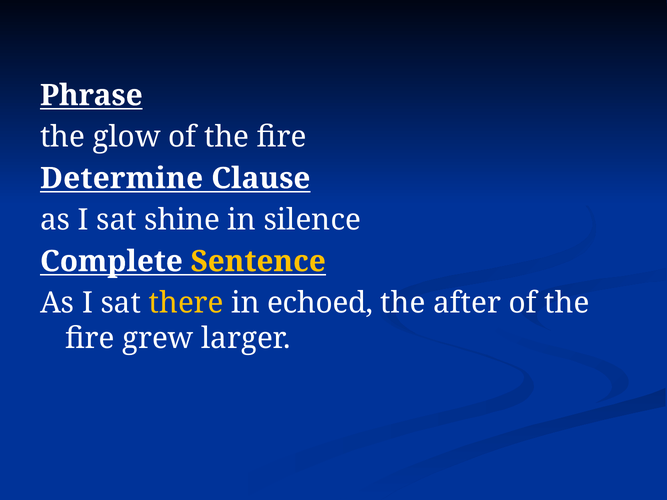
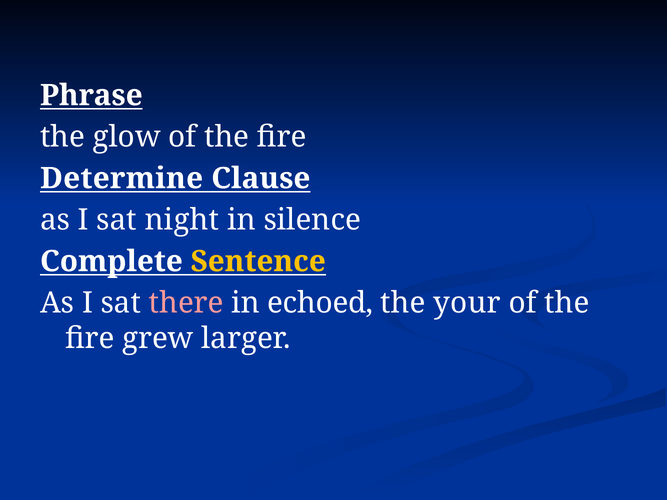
shine: shine -> night (182, 220)
there colour: yellow -> pink (186, 303)
after: after -> your (467, 303)
